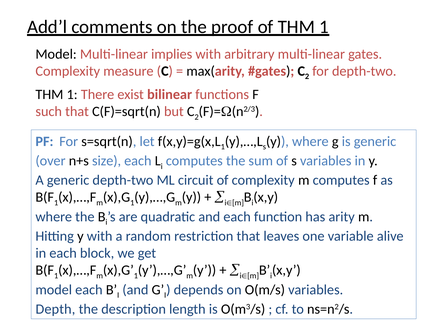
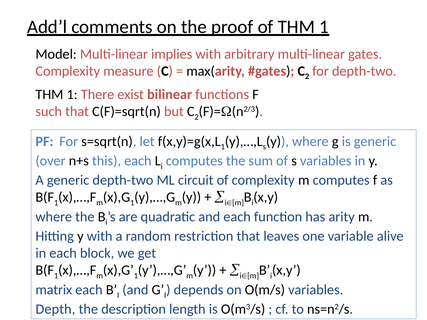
size: size -> this (107, 161)
model: model -> matrix (54, 290)
